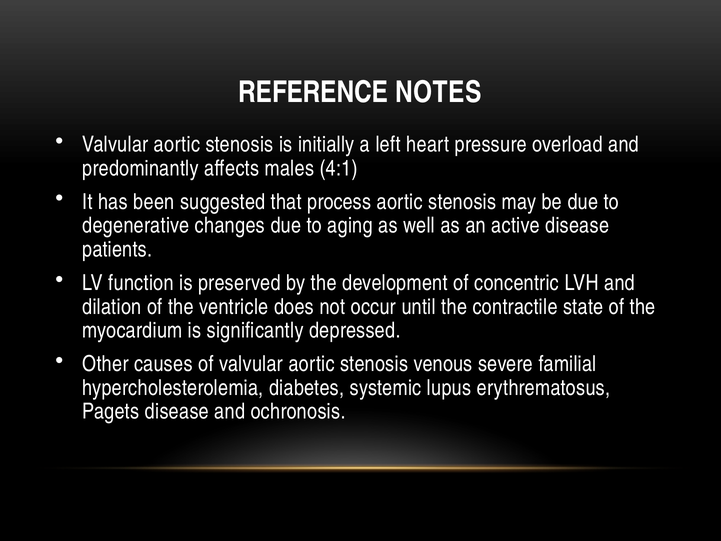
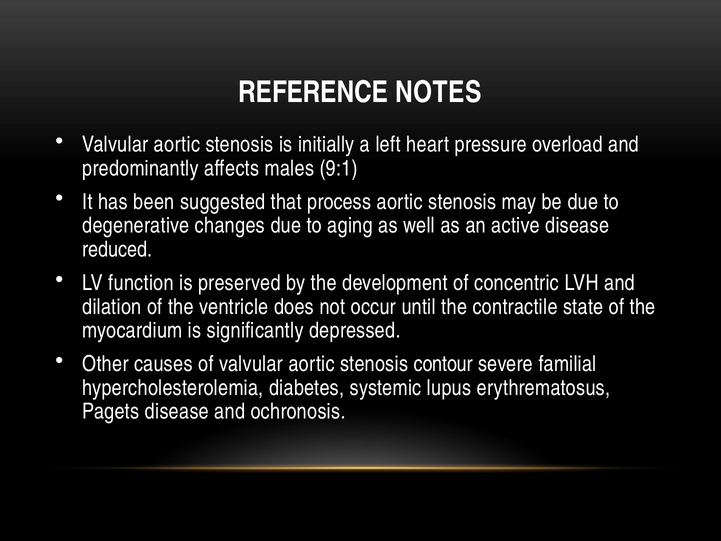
4:1: 4:1 -> 9:1 (339, 168)
patients: patients -> reduced (117, 249)
venous: venous -> contour (443, 364)
